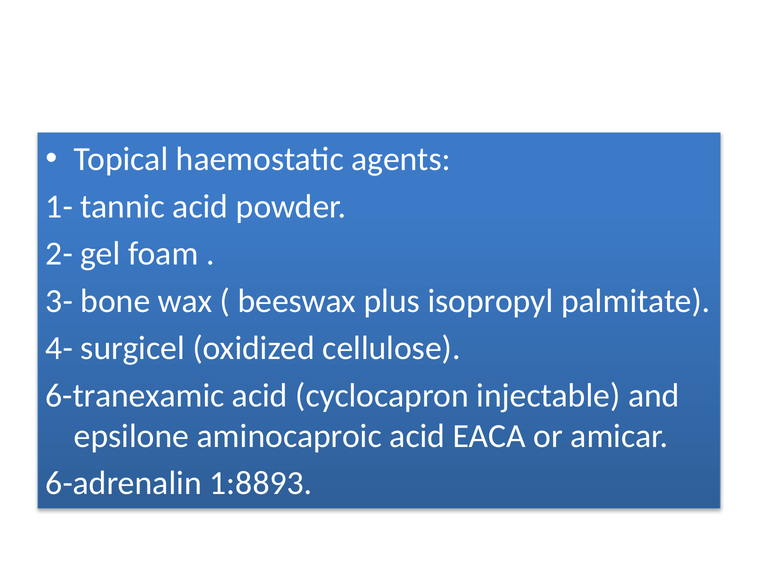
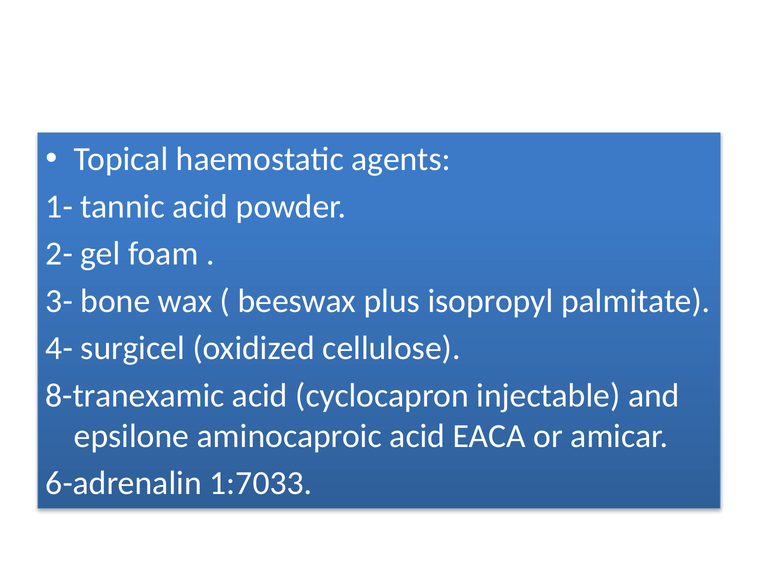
6-tranexamic: 6-tranexamic -> 8-tranexamic (135, 395)
1:8893: 1:8893 -> 1:7033 (261, 483)
